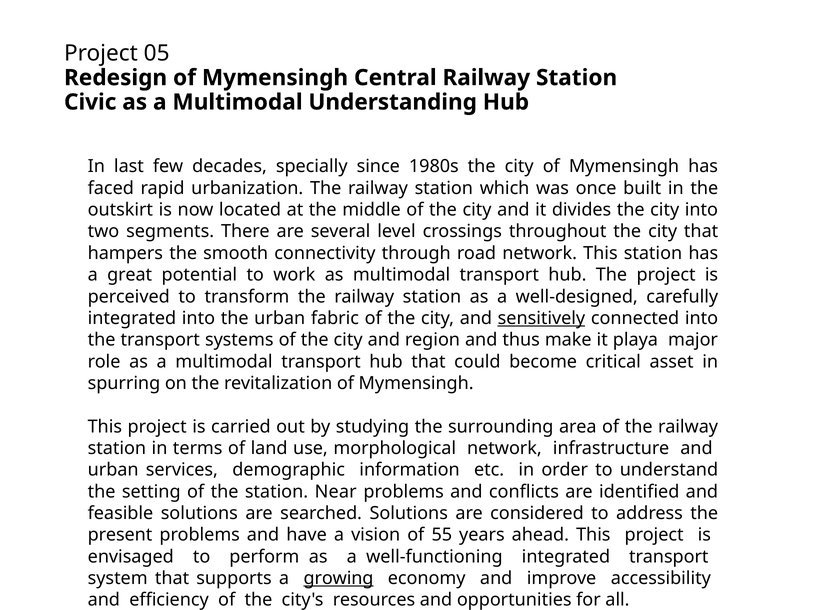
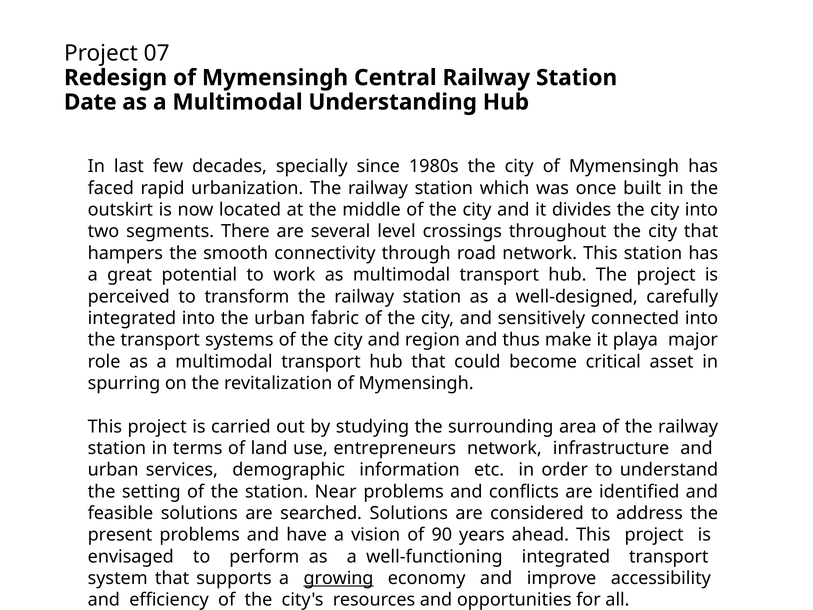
05: 05 -> 07 (157, 53)
Civic: Civic -> Date (90, 102)
sensitively underline: present -> none (541, 318)
morphological: morphological -> entrepreneurs (395, 448)
55: 55 -> 90 (442, 535)
